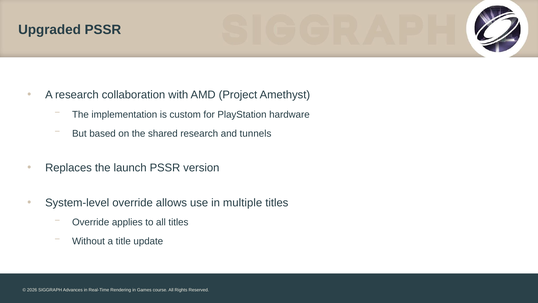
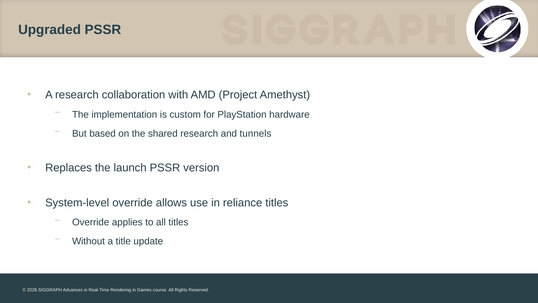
multiple: multiple -> reliance (243, 202)
